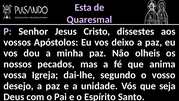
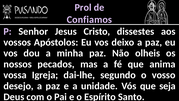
Esta: Esta -> Prol (83, 7)
Quaresmal: Quaresmal -> Confiamos (89, 19)
